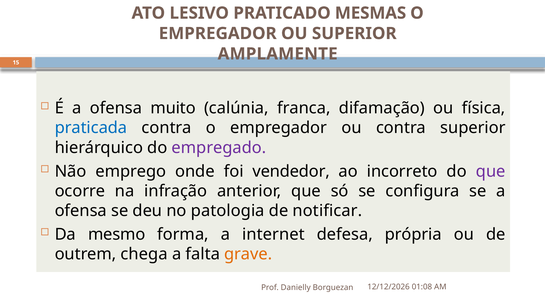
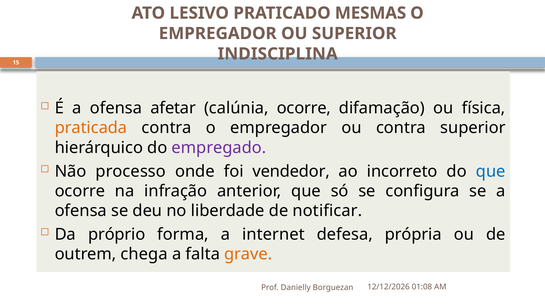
AMPLAMENTE: AMPLAMENTE -> INDISCIPLINA (278, 54)
muito: muito -> afetar (173, 108)
calúnia franca: franca -> ocorre (304, 108)
praticada colour: blue -> orange (91, 128)
emprego: emprego -> processo (131, 172)
que colour: purple -> blue (491, 172)
patologia: patologia -> liberdade (228, 211)
mesmo: mesmo -> próprio (117, 235)
